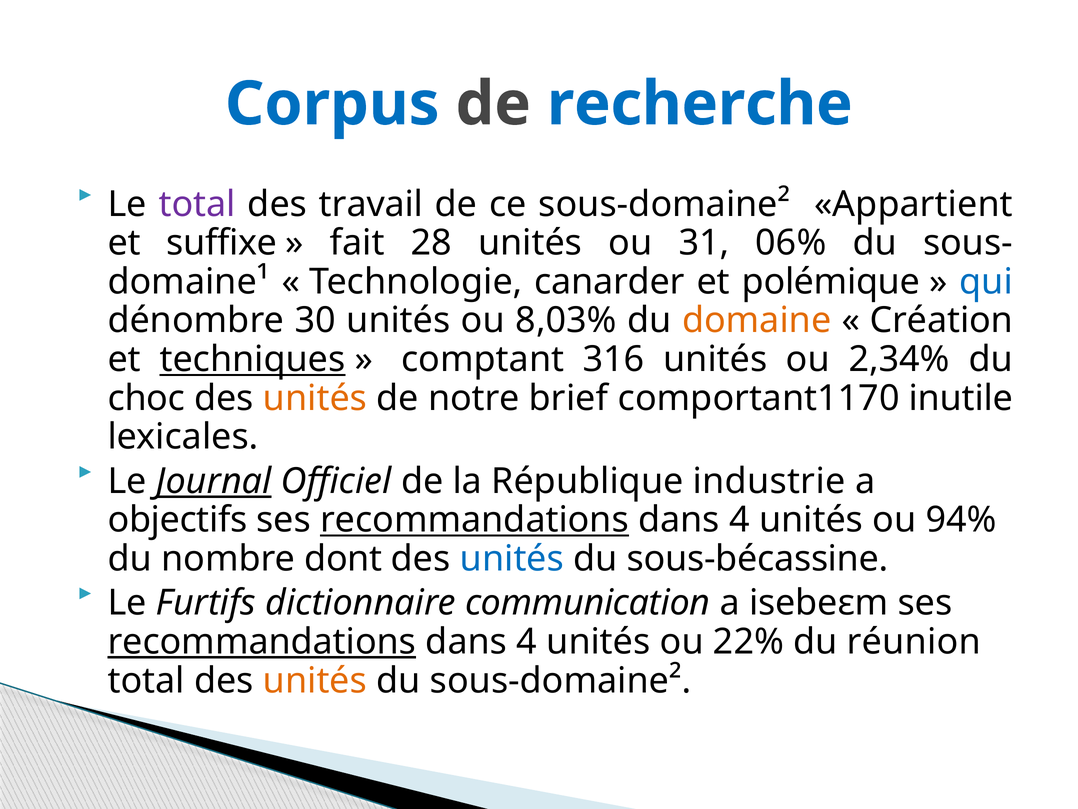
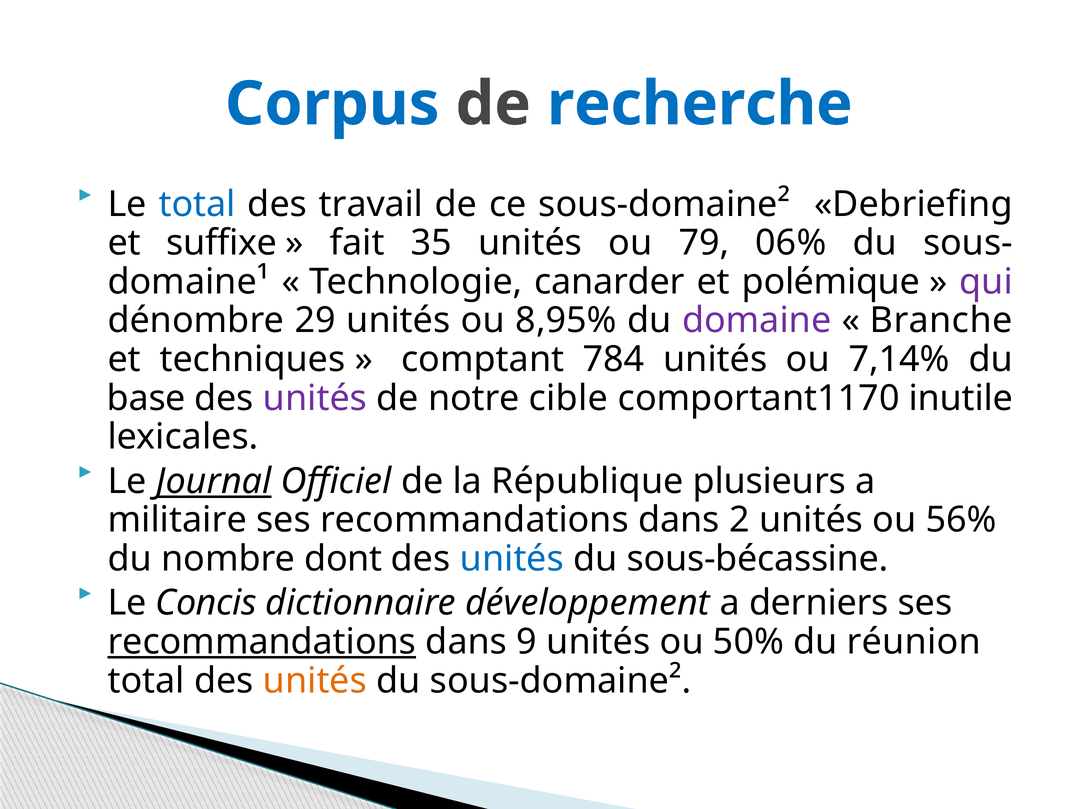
total colour: purple -> blue (197, 204)
Appartient: Appartient -> Debriefing (913, 204)
28: 28 -> 35 (431, 243)
31: 31 -> 79 (704, 243)
qui colour: blue -> purple (986, 282)
30: 30 -> 29 (315, 320)
8,03%: 8,03% -> 8,95% (566, 320)
domaine colour: orange -> purple (757, 320)
Création: Création -> Branche (941, 320)
techniques underline: present -> none (253, 359)
316: 316 -> 784 (614, 359)
2,34%: 2,34% -> 7,14% (899, 359)
choc: choc -> base (146, 398)
unités colour: orange -> purple (315, 398)
brief: brief -> cible (568, 398)
industrie: industrie -> plusieurs (769, 481)
objectifs: objectifs -> militaire (177, 520)
recommandations underline: present -> none (475, 520)
4: 4 -> 2 (739, 520)
94%: 94% -> 56% (961, 520)
Furtifs: Furtifs -> Concis (206, 603)
communication: communication -> développement (587, 603)
isebeɛm: isebeɛm -> derniers (819, 603)
4: 4 -> 9 (527, 641)
22%: 22% -> 50% (748, 641)
